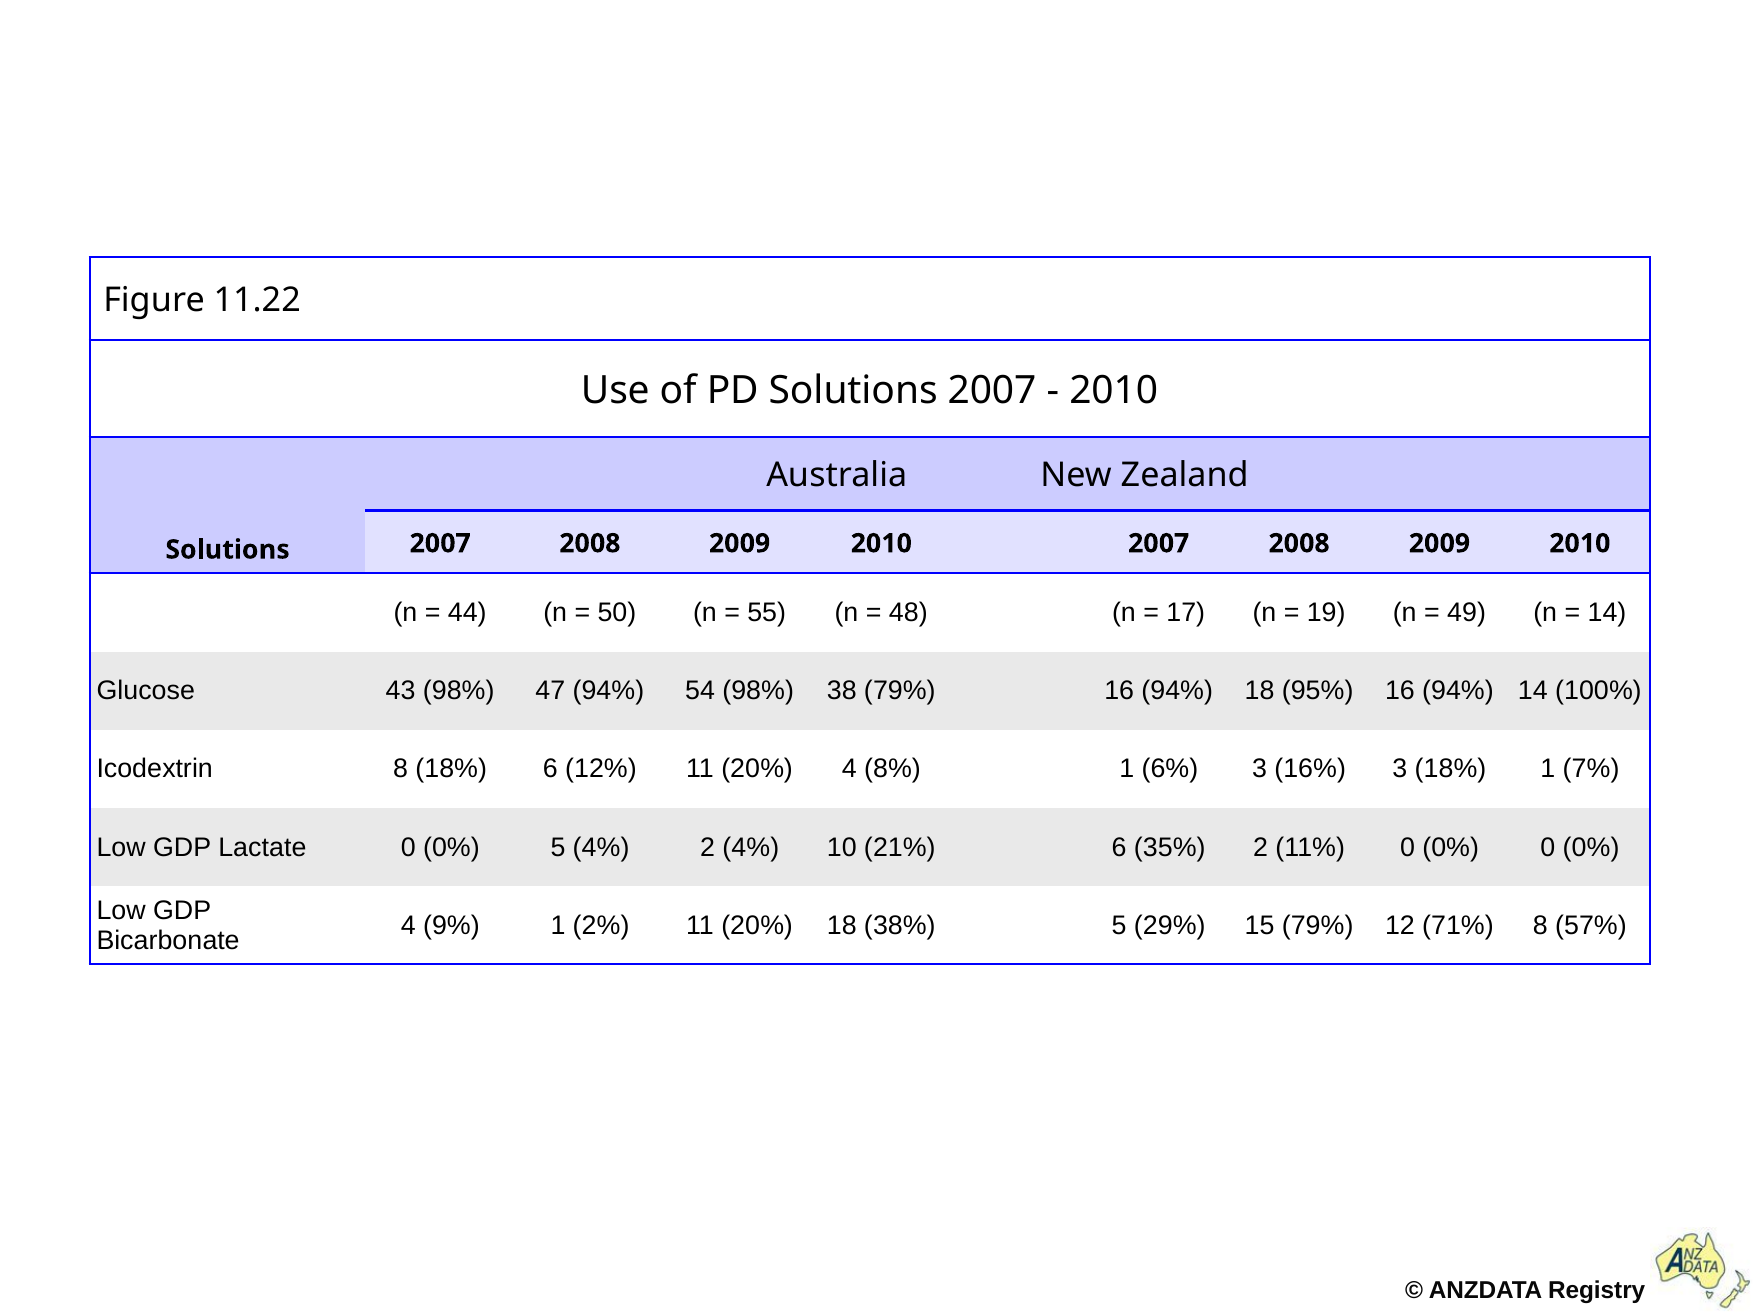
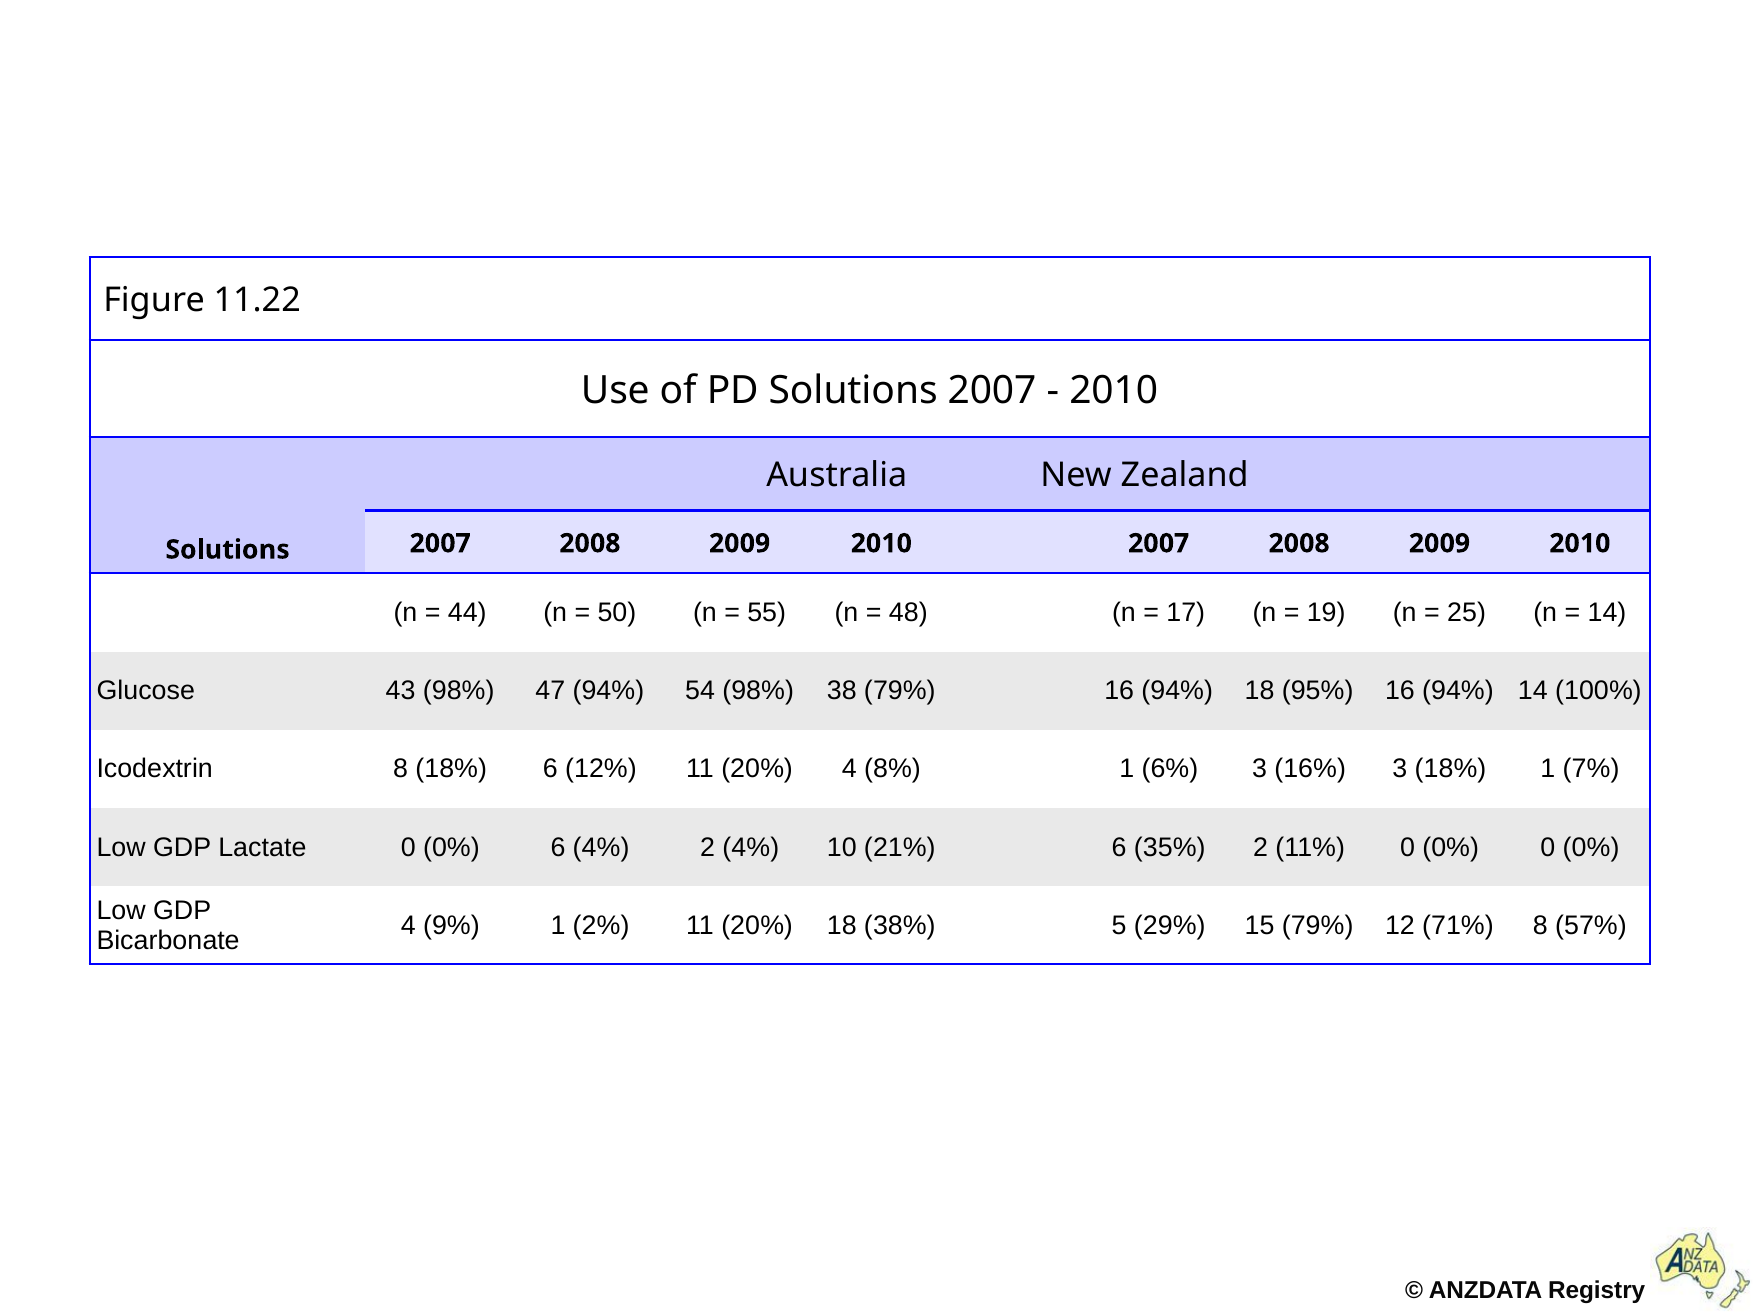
49: 49 -> 25 (1467, 613)
0% 5: 5 -> 6 (558, 847)
